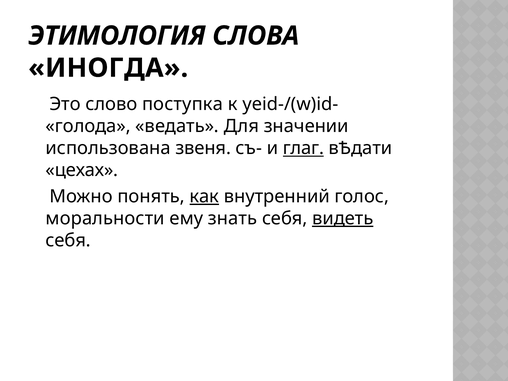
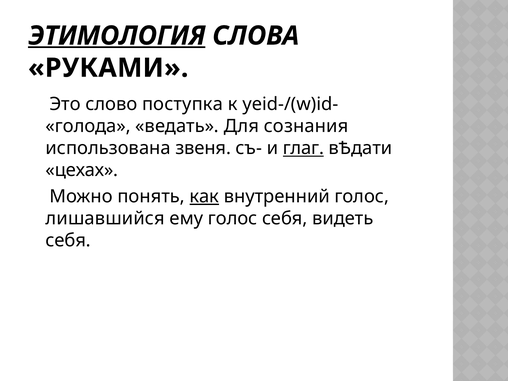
ЭТИМОЛОГИЯ underline: none -> present (117, 36)
ИНОГДА: ИНОГДА -> РУКАМИ (108, 68)
значении: значении -> сознания (306, 126)
моральности: моральности -> лишавшийся (105, 218)
ему знать: знать -> голос (233, 218)
видеть underline: present -> none (343, 218)
